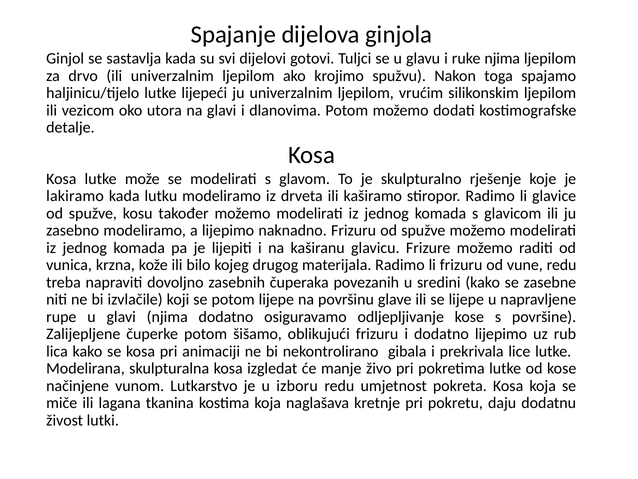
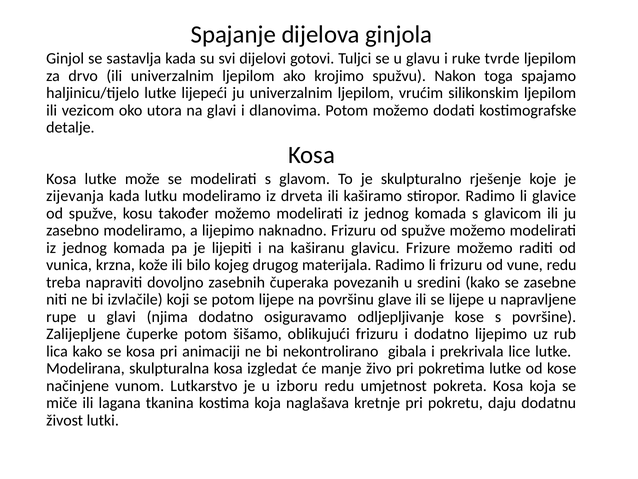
ruke njima: njima -> tvrde (502, 58)
lakiramo: lakiramo -> zijevanja (75, 196)
